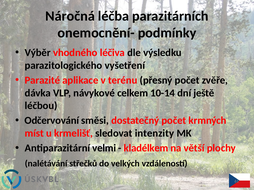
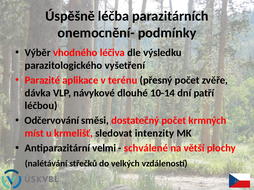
Náročná: Náročná -> Úspěšně (70, 16)
celkem: celkem -> dlouhé (133, 93)
ještě: ještě -> patří (204, 93)
kladélkem: kladélkem -> schválené (146, 148)
